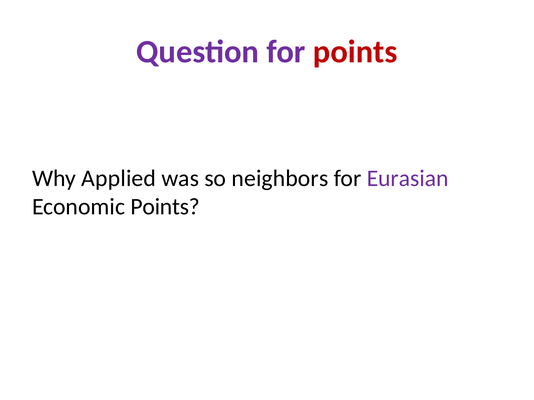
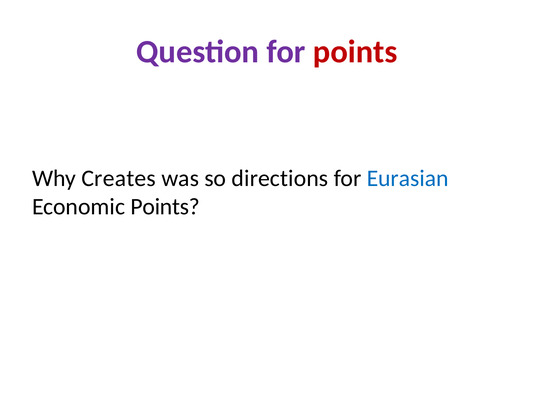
Applied: Applied -> Creates (119, 178)
neighbors: neighbors -> directions (280, 178)
Eurasian colour: purple -> blue (408, 178)
